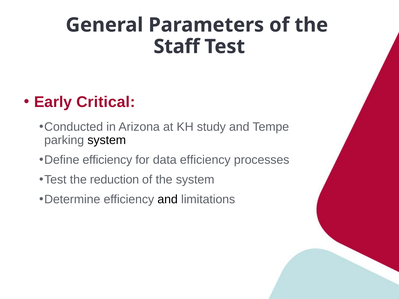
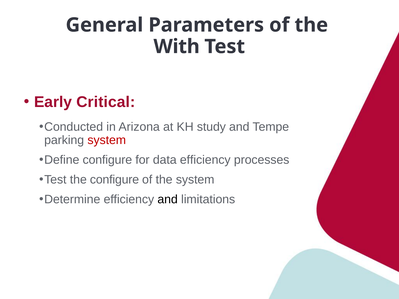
Staff: Staff -> With (177, 47)
system colour: black -> red (107, 140)
Define efficiency: efficiency -> configure (107, 160)
the reduction: reduction -> configure (114, 180)
